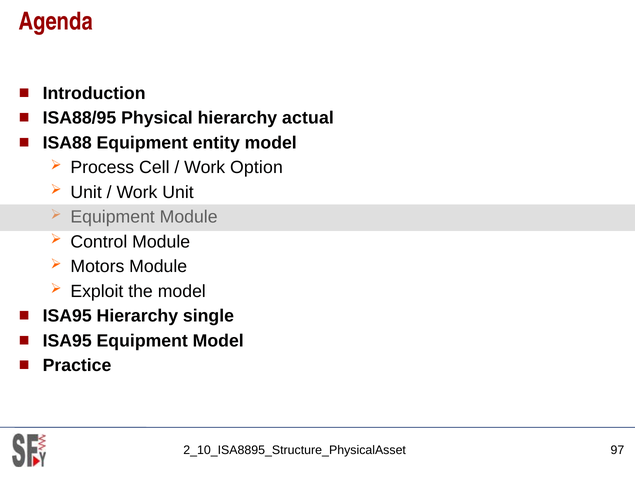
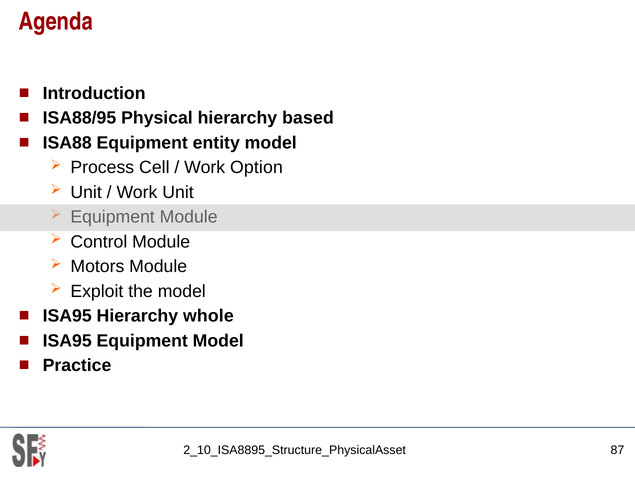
actual: actual -> based (308, 118)
single: single -> whole (208, 315)
97: 97 -> 87 (617, 450)
